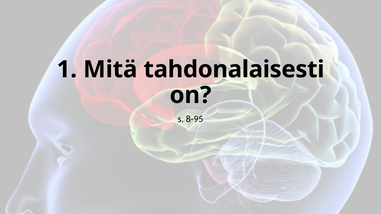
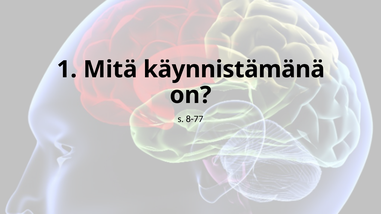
tahdonalaisesti: tahdonalaisesti -> käynnistämänä (234, 70)
8-95: 8-95 -> 8-77 (195, 119)
